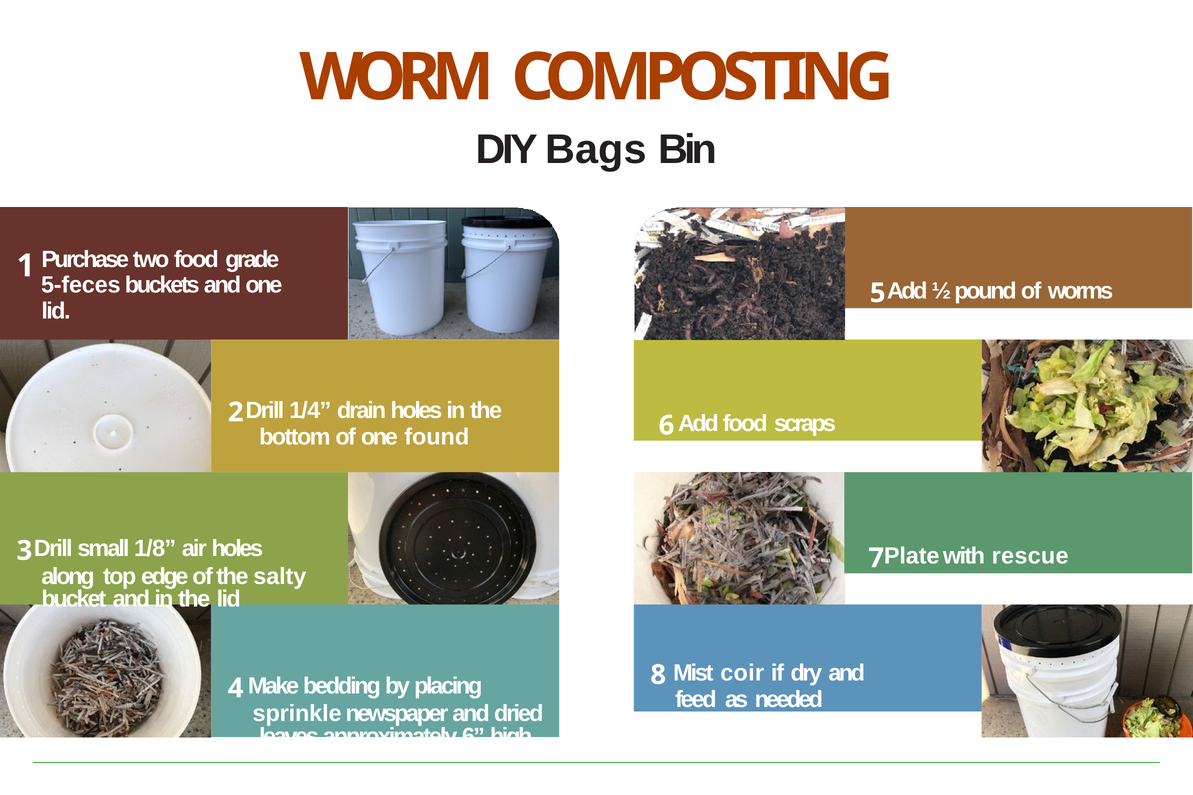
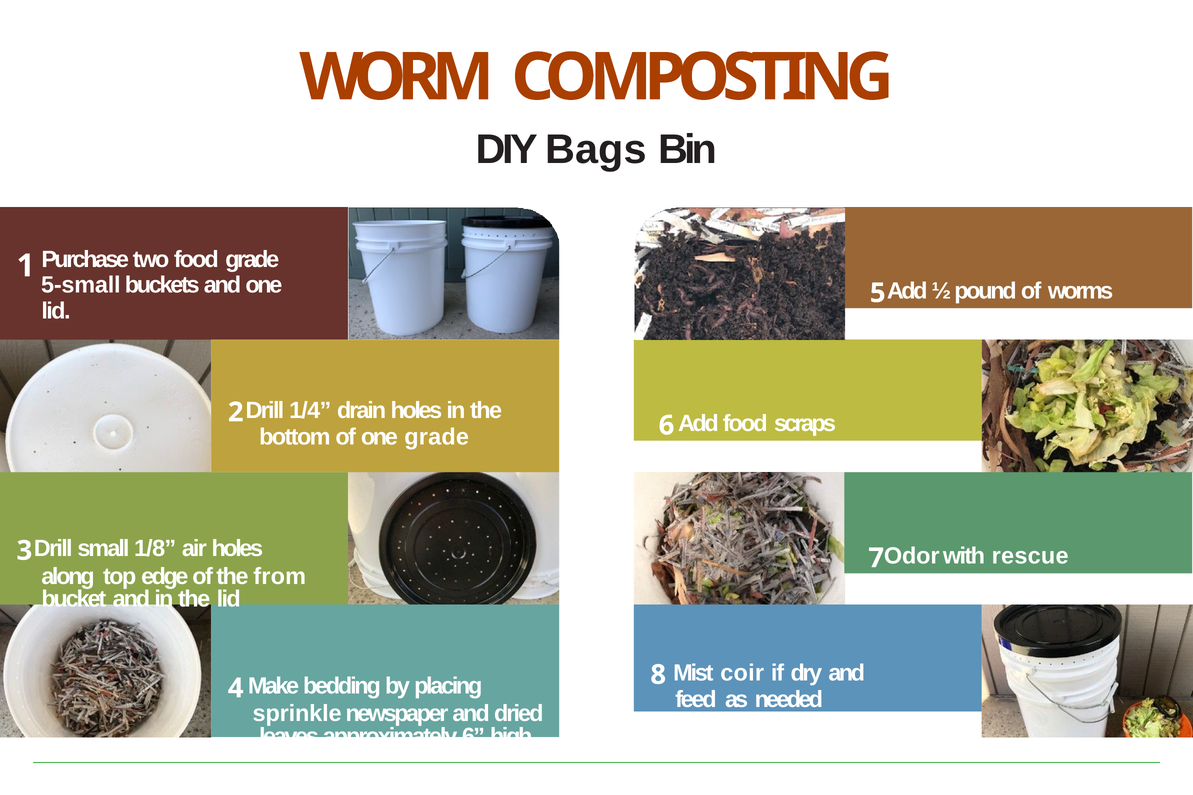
5-feces: 5-feces -> 5-small (81, 285)
one found: found -> grade (437, 437)
Plate: Plate -> Odor (912, 556)
salty: salty -> from (280, 576)
